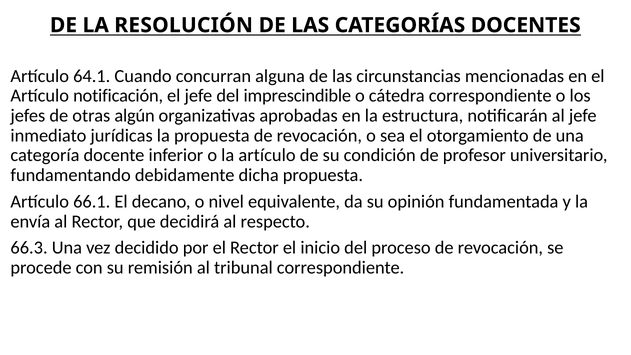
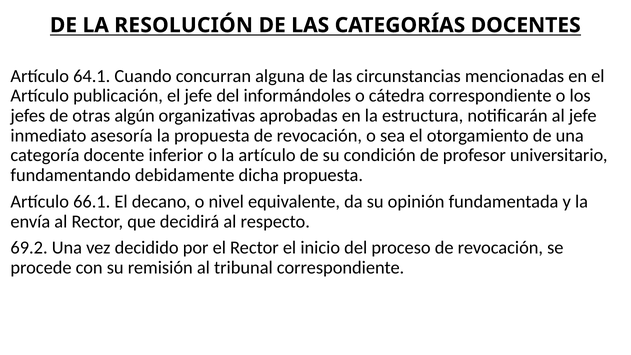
notificación: notificación -> publicación (118, 96)
imprescindible: imprescindible -> informándoles (297, 96)
jurídicas: jurídicas -> asesoría (122, 136)
66.3: 66.3 -> 69.2 (29, 248)
